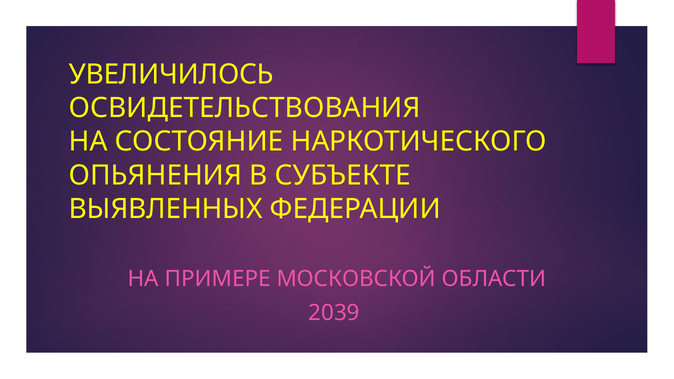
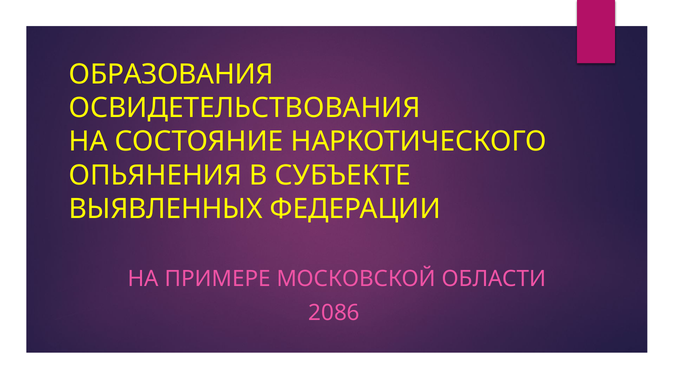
УВЕЛИЧИЛОСЬ: УВЕЛИЧИЛОСЬ -> ОБРАЗОВАНИЯ (171, 74)
2039: 2039 -> 2086 (334, 313)
